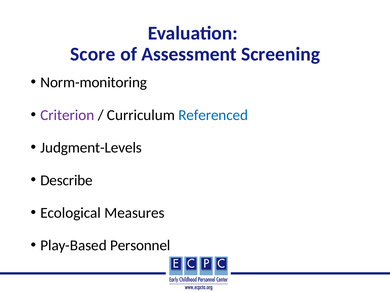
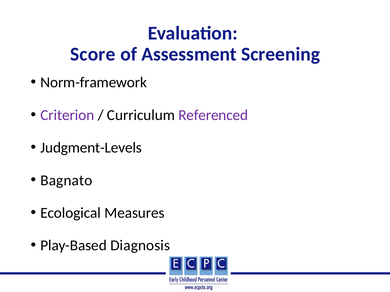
Norm-monitoring: Norm-monitoring -> Norm-framework (94, 83)
Referenced colour: blue -> purple (213, 115)
Describe: Describe -> Bagnato (66, 181)
Personnel: Personnel -> Diagnosis (140, 246)
